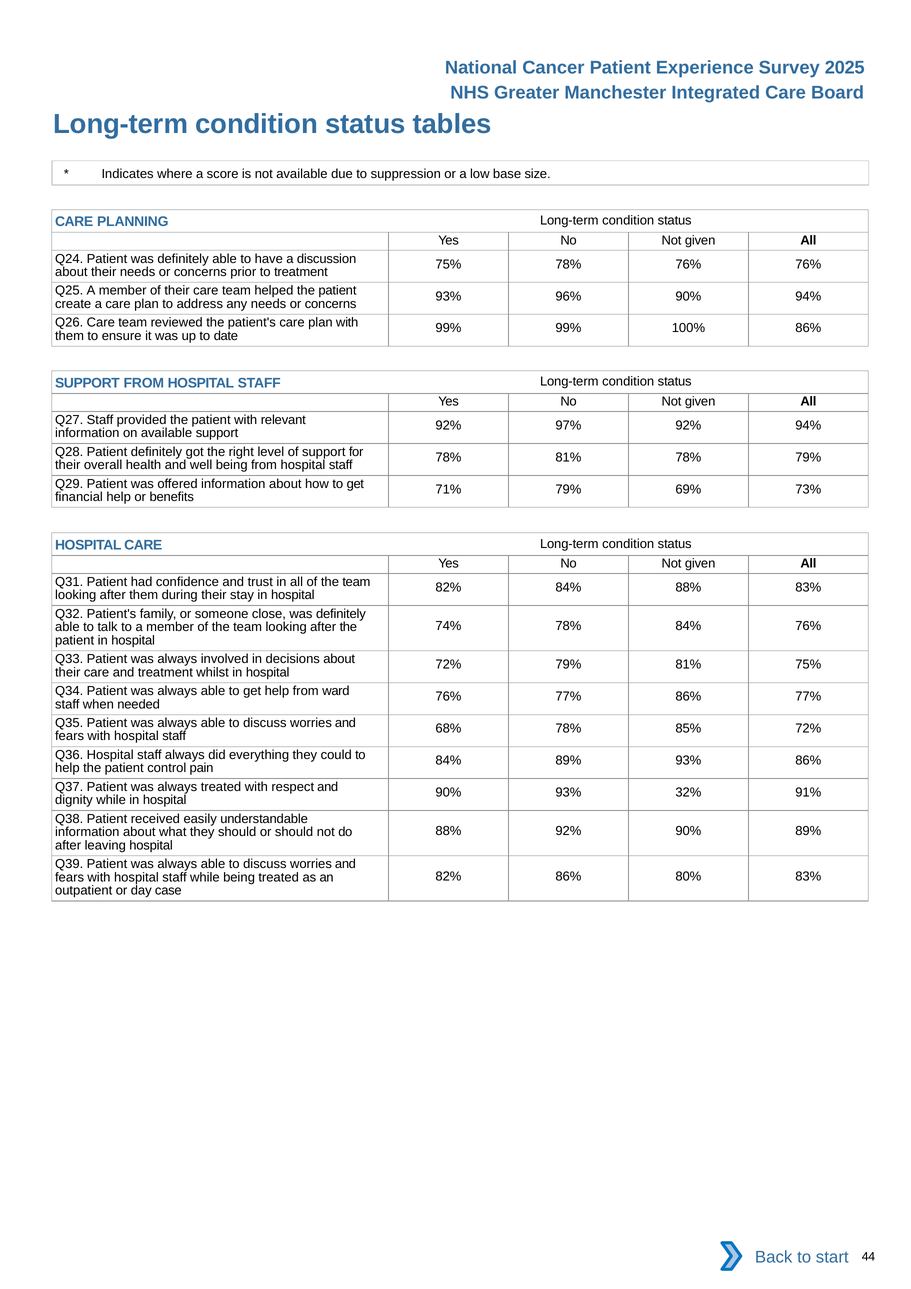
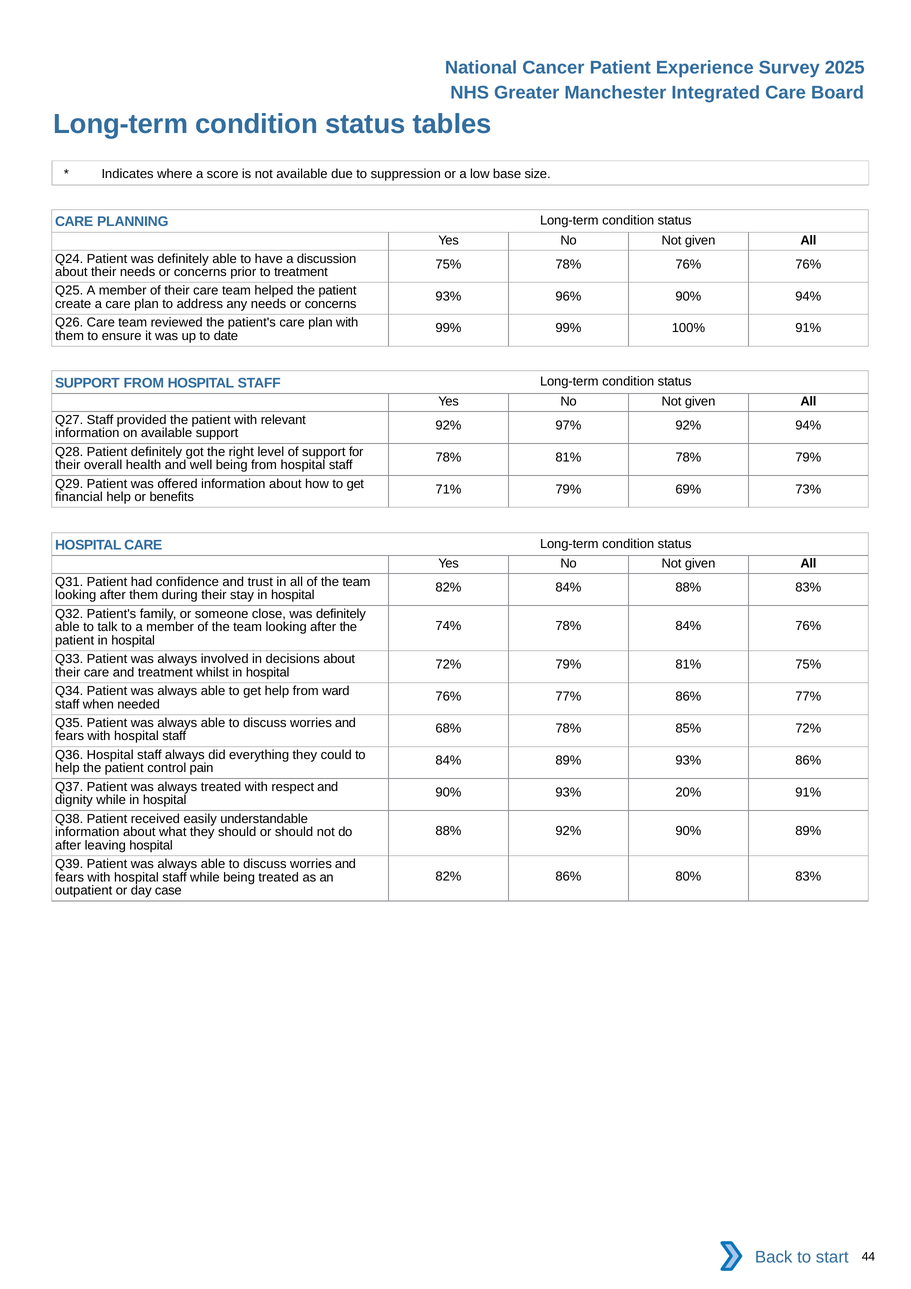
100% 86%: 86% -> 91% (808, 328)
32%: 32% -> 20% (688, 793)
